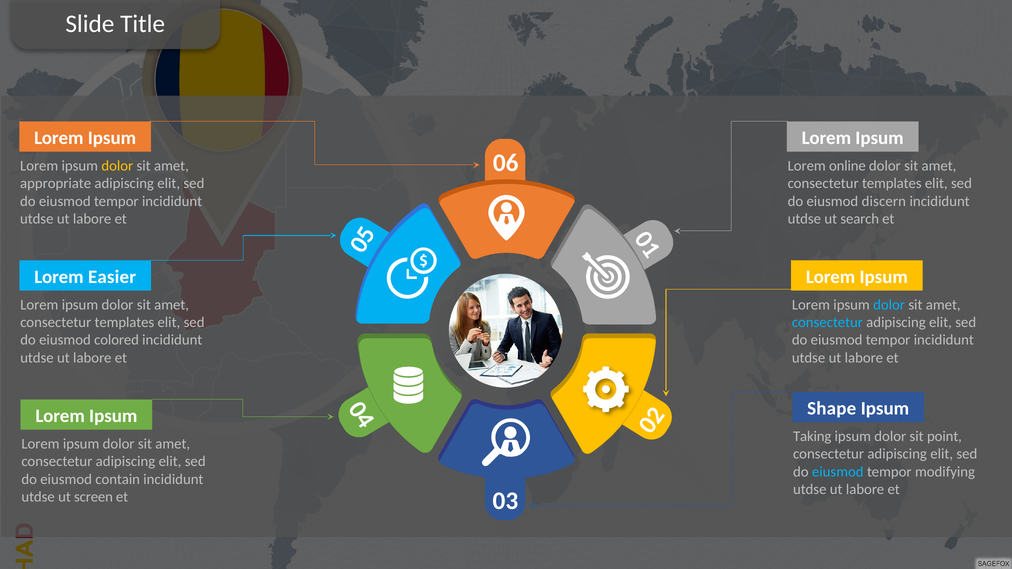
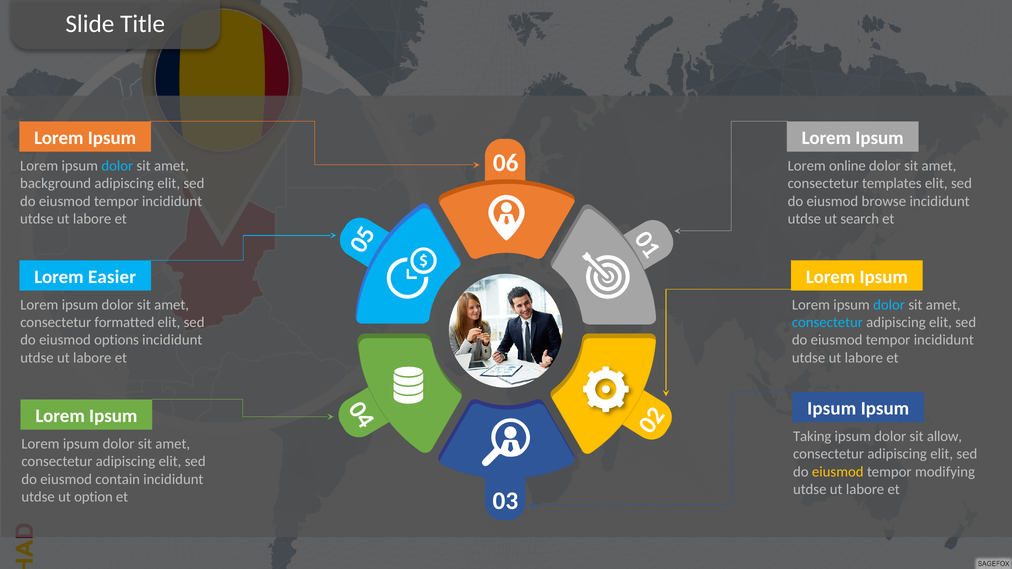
dolor colour: yellow -> light blue (117, 166)
appropriate: appropriate -> background (56, 184)
discern: discern -> browse (884, 201)
templates: templates -> formatted (124, 323)
colored: colored -> options (117, 340)
Shape: Shape -> Ipsum (832, 409)
point: point -> allow (945, 437)
eiusmod colour: light blue -> yellow (838, 472)
screen: screen -> option (93, 497)
